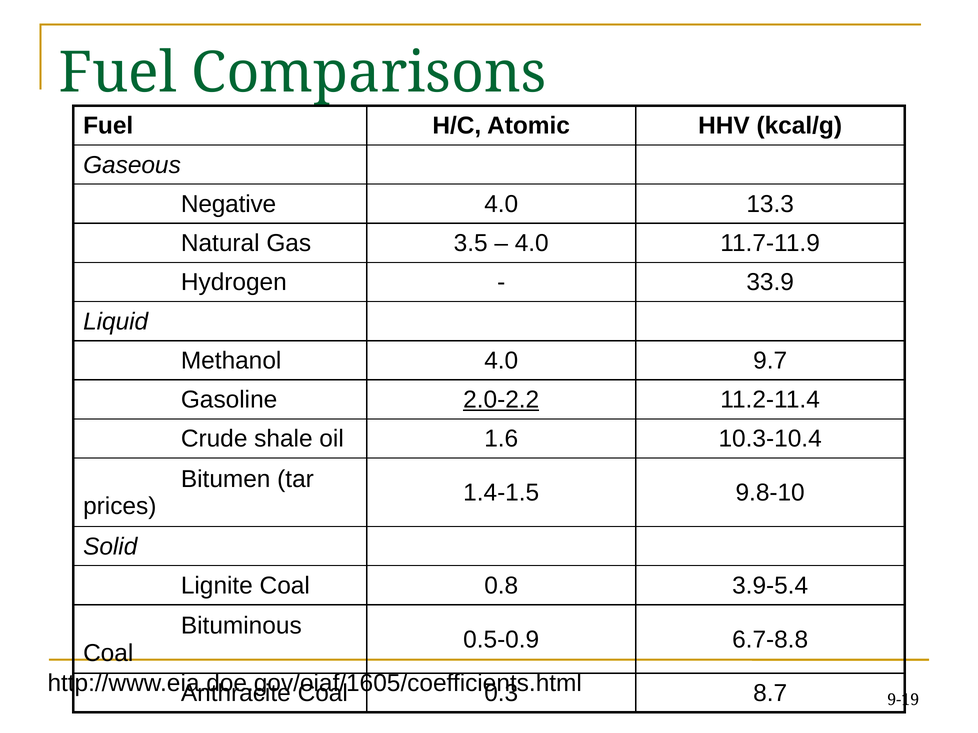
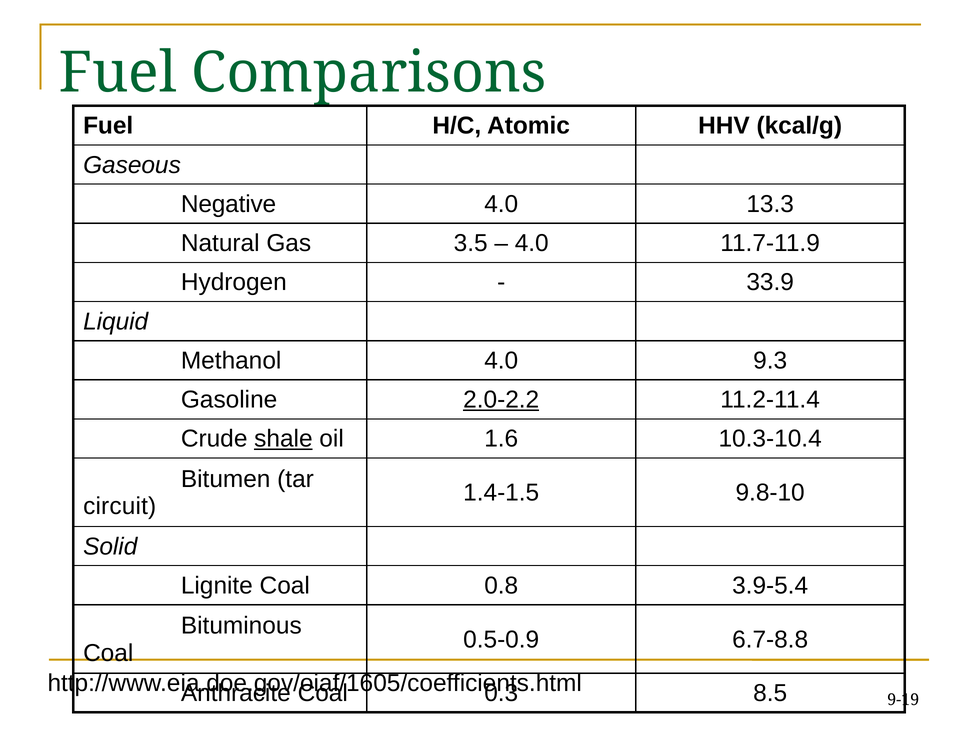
9.7: 9.7 -> 9.3 (770, 361)
shale underline: none -> present (283, 439)
prices: prices -> circuit (120, 507)
8.7: 8.7 -> 8.5 (770, 694)
